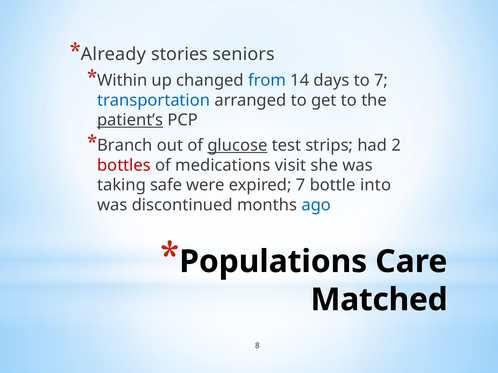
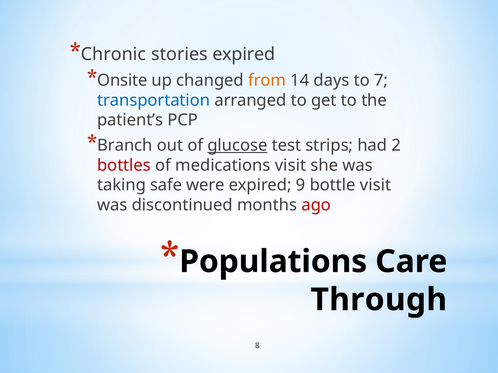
Already: Already -> Chronic (114, 54)
stories seniors: seniors -> expired (244, 54)
Within: Within -> Onsite (122, 80)
from colour: blue -> orange (267, 80)
patient’s underline: present -> none (130, 120)
expired 7: 7 -> 9 (301, 185)
bottle into: into -> visit (376, 185)
ago colour: blue -> red (316, 205)
Matched: Matched -> Through (379, 300)
